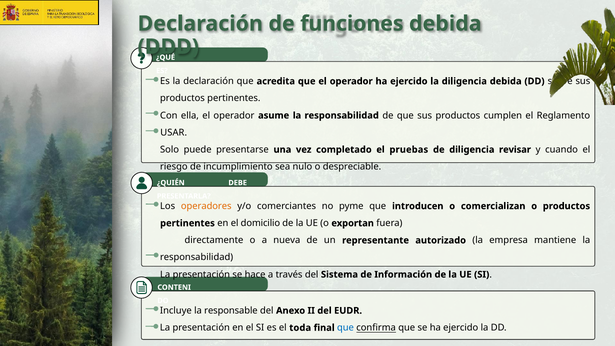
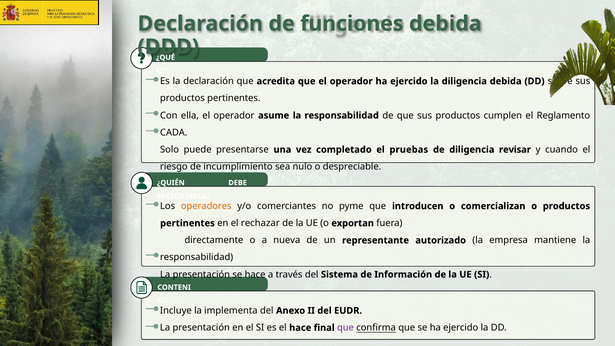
USAR: USAR -> CADA (174, 132)
domicilio: domicilio -> rechazar (260, 223)
responsable: responsable -> implementa (231, 311)
el toda: toda -> hace (300, 328)
que colour: blue -> purple (345, 328)
